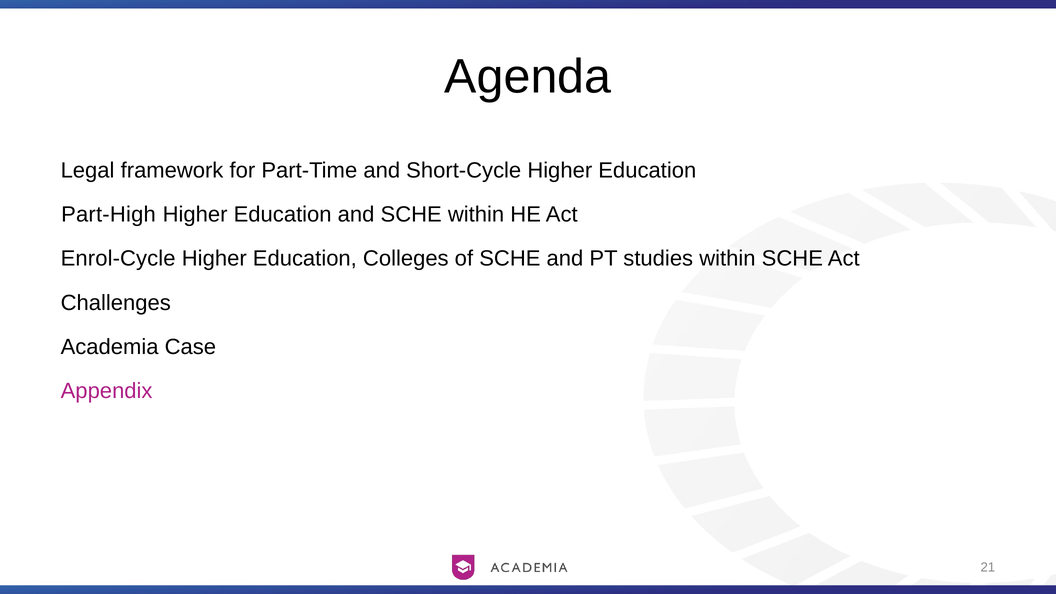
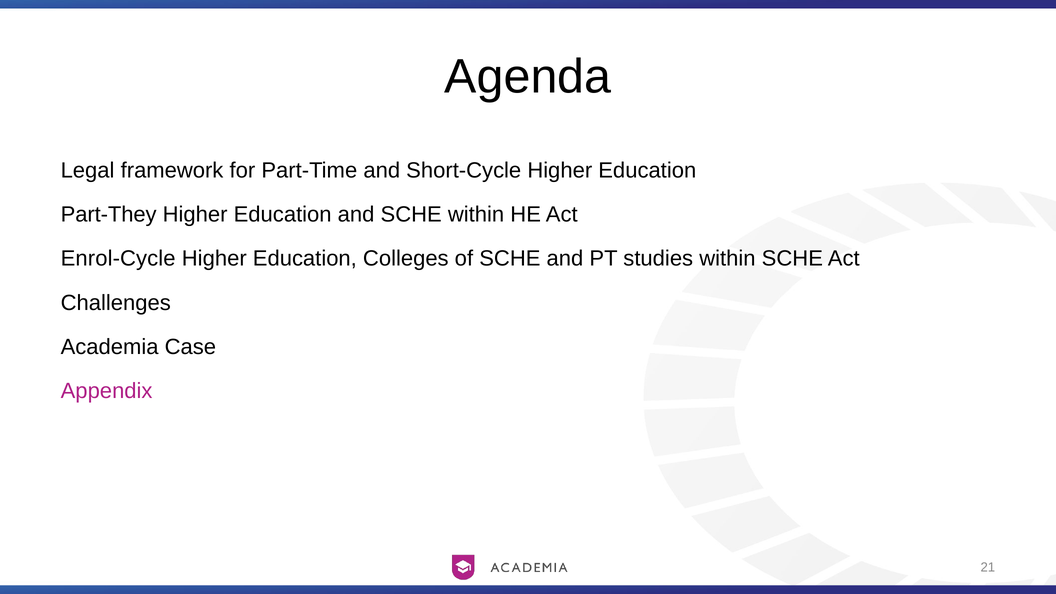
Part-High: Part-High -> Part-They (109, 215)
